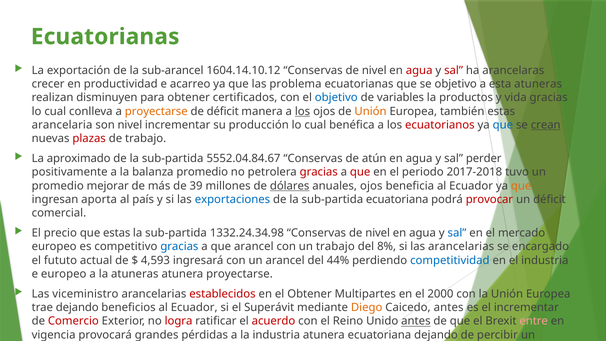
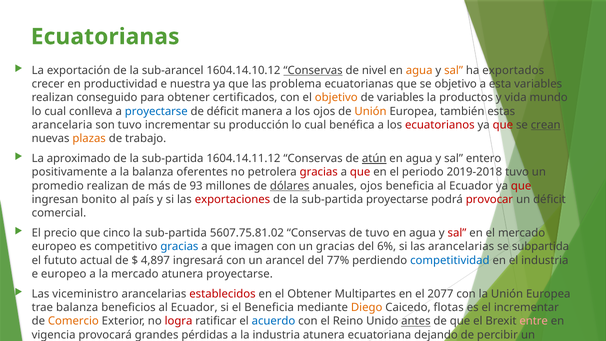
Conservas underline: none -> present (313, 70)
agua colour: red -> orange (419, 70)
sal colour: red -> orange (454, 70)
arancelaras: arancelaras -> exportados (513, 70)
acarreo: acarreo -> nuestra (190, 84)
esta atuneras: atuneras -> variables (538, 84)
disminuyen: disminuyen -> conseguido (107, 98)
objetivo colour: blue -> orange (336, 98)
vida gracias: gracias -> mundo (549, 98)
proyectarse colour: orange -> blue (156, 111)
los underline: present -> none (303, 111)
son nivel: nivel -> tuvo (130, 125)
que colour: blue -> red (503, 125)
plazas colour: red -> orange (89, 139)
5552.04.84.67: 5552.04.84.67 -> 1604.14.11.12 (243, 159)
atún underline: none -> present (374, 159)
perder: perder -> entero (484, 159)
balanza promedio: promedio -> oferentes (202, 172)
2017-2018: 2017-2018 -> 2019-2018 (474, 172)
promedio mejorar: mejorar -> realizan (108, 186)
39: 39 -> 93 (196, 186)
que colour: orange -> red (521, 186)
aporta: aporta -> bonito (99, 199)
exportaciones colour: blue -> red (232, 199)
sub-partida ecuatoriana: ecuatoriana -> proyectarse (397, 199)
que estas: estas -> cinco (117, 233)
1332.24.34.98: 1332.24.34.98 -> 5607.75.81.02 (247, 233)
nivel: nivel -> tuvo (378, 233)
sal colour: blue -> red (457, 233)
que arancel: arancel -> imagen (254, 247)
un trabajo: trabajo -> gracias (335, 247)
8%: 8% -> 6% (387, 247)
encargado: encargado -> subpartida (541, 247)
4,593: 4,593 -> 4,897 (155, 260)
44%: 44% -> 77% (338, 260)
la atuneras: atuneras -> mercado (135, 274)
2000: 2000 -> 2077 (440, 294)
trae dejando: dejando -> balanza (77, 307)
el Superávit: Superávit -> Beneficia (269, 307)
Caicedo antes: antes -> flotas (449, 307)
Comercio colour: red -> orange (73, 321)
acuerdo colour: red -> blue (274, 321)
